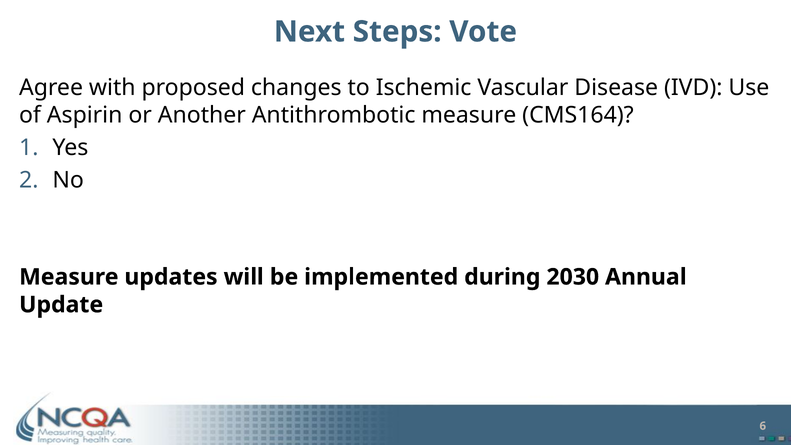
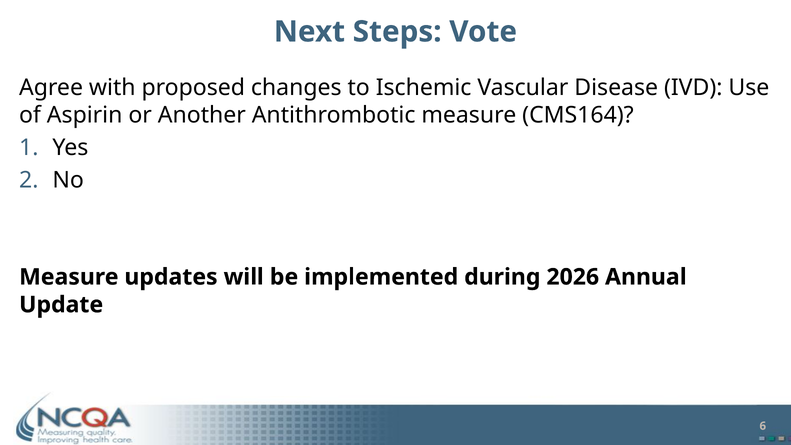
2030: 2030 -> 2026 (573, 277)
